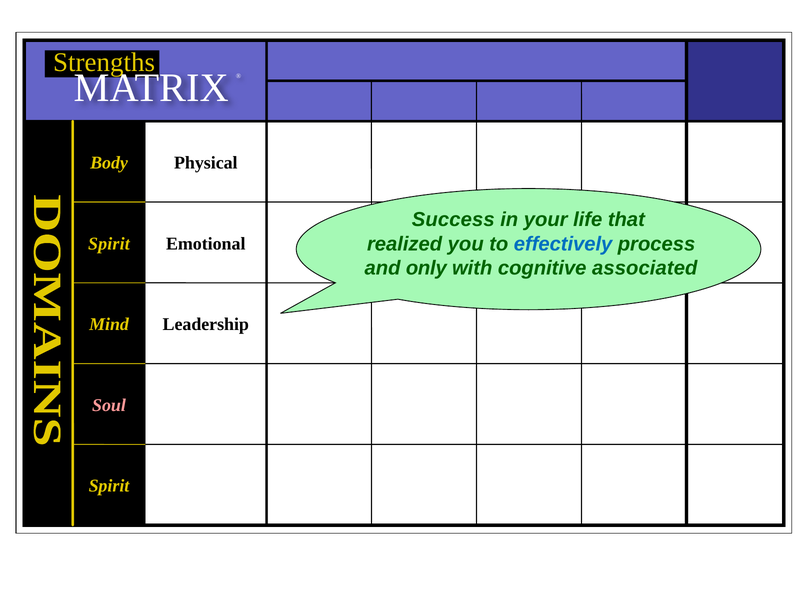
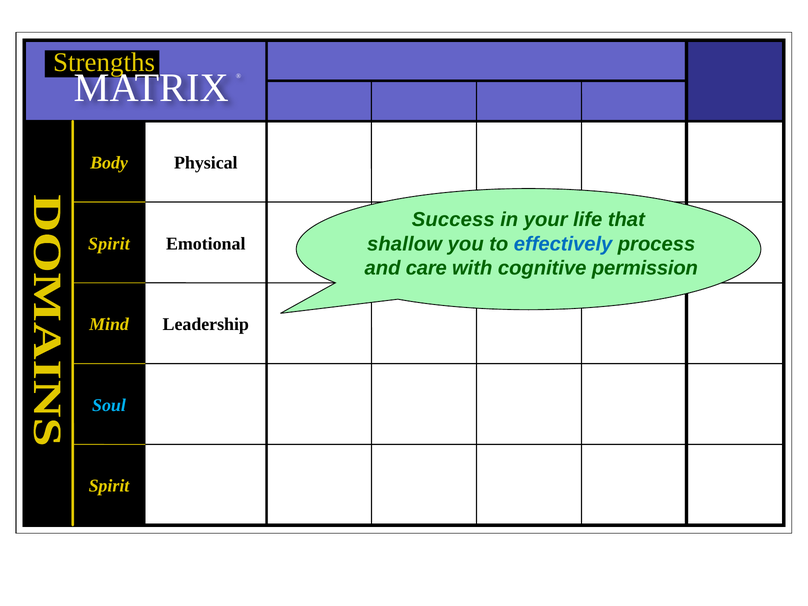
realized: realized -> shallow (404, 244)
only: only -> care (426, 268)
associated: associated -> permission (645, 268)
Soul colour: pink -> light blue (109, 405)
